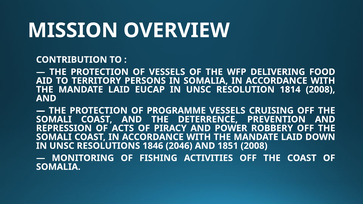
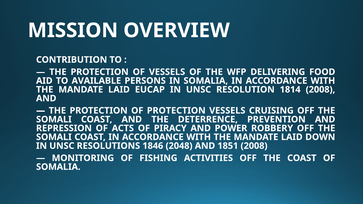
TERRITORY: TERRITORY -> AVAILABLE (96, 81)
OF PROGRAMME: PROGRAMME -> PROTECTION (176, 111)
2046: 2046 -> 2048 (179, 146)
